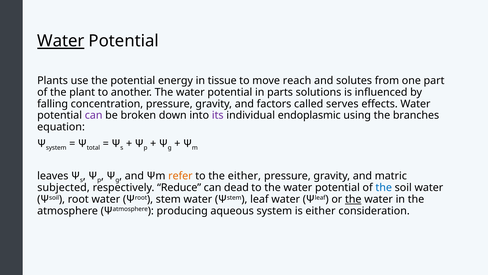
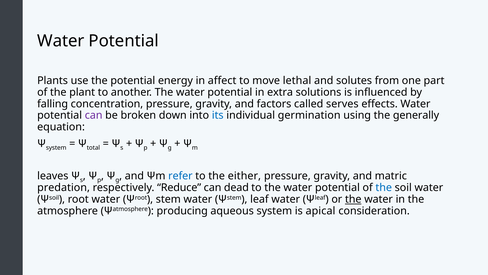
Water underline: present -> none (61, 41)
tissue: tissue -> affect (222, 81)
reach: reach -> lethal (297, 81)
parts: parts -> extra (280, 92)
its colour: purple -> blue (218, 115)
endoplasmic: endoplasmic -> germination (309, 115)
branches: branches -> generally (416, 115)
refer colour: orange -> blue (180, 176)
subjected: subjected -> predation (64, 187)
is either: either -> apical (320, 210)
